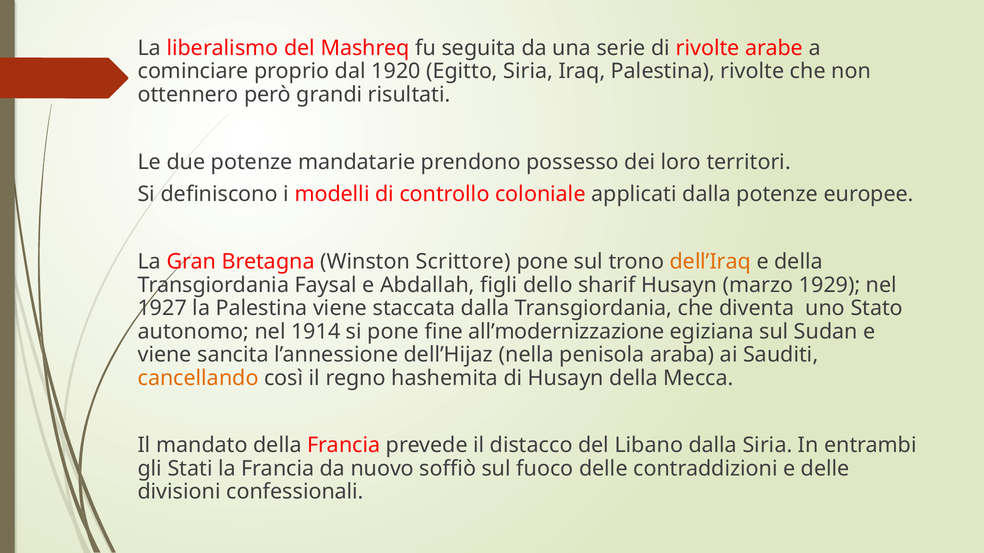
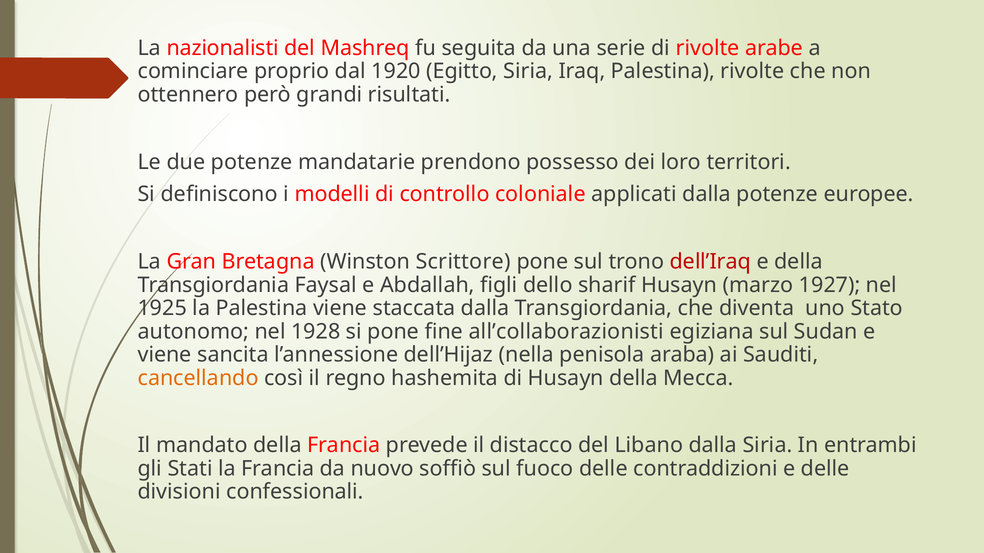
liberalismo: liberalismo -> nazionalisti (223, 48)
dell’Iraq colour: orange -> red (710, 262)
1929: 1929 -> 1927 (830, 285)
1927: 1927 -> 1925 (162, 309)
1914: 1914 -> 1928 (316, 332)
all’modernizzazione: all’modernizzazione -> all’collaborazionisti (566, 332)
